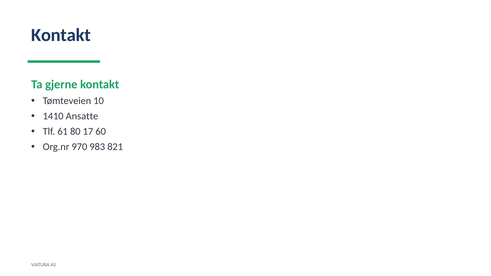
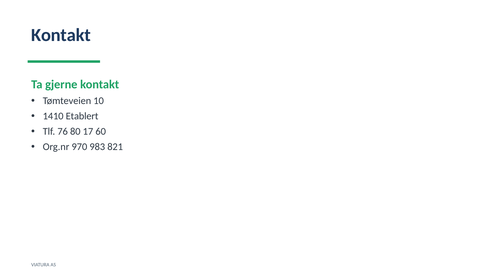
Ansatte: Ansatte -> Etablert (82, 116)
61: 61 -> 76 (63, 132)
